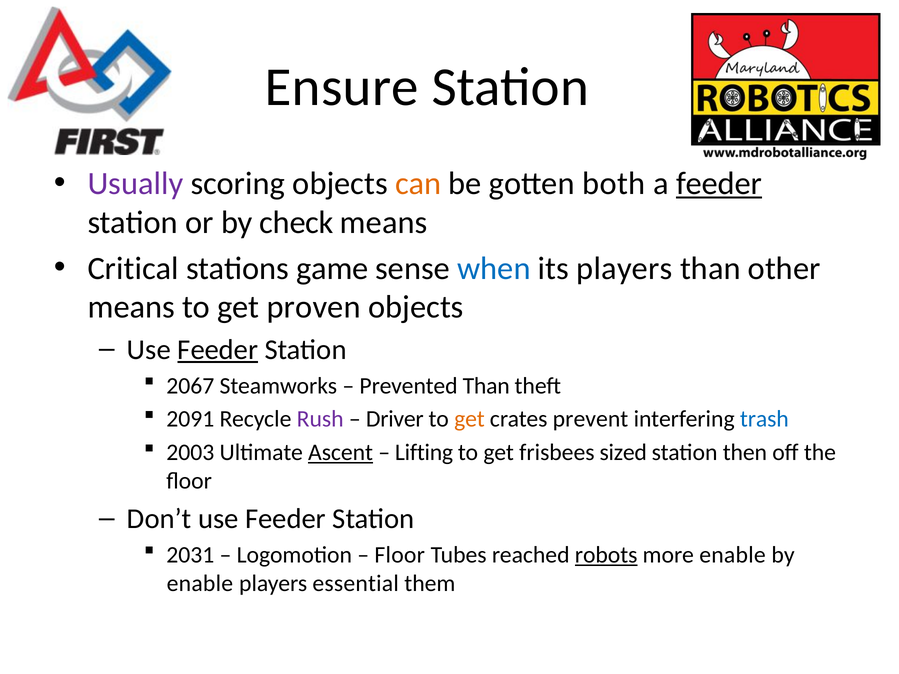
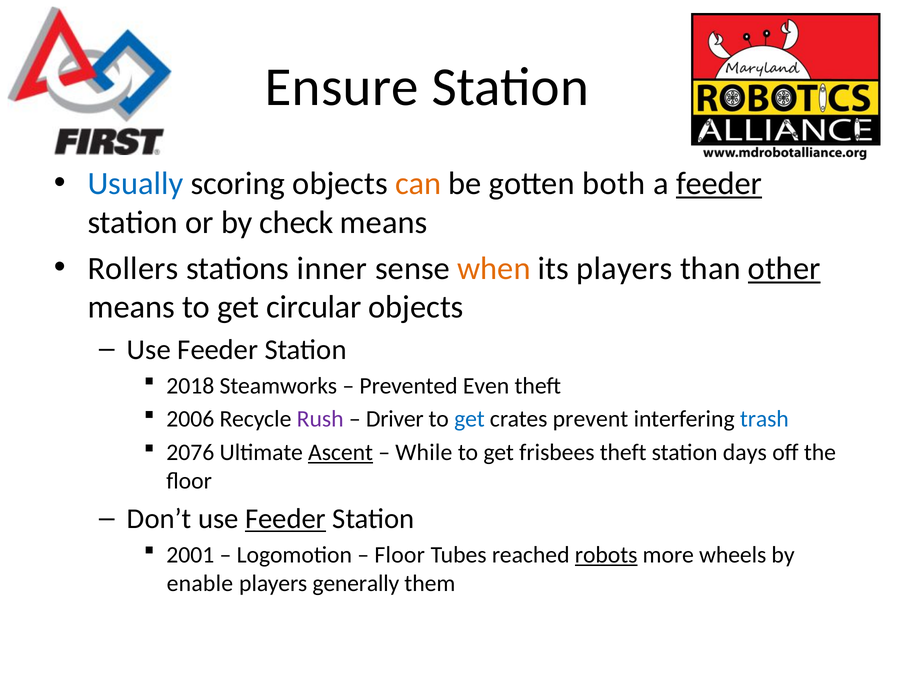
Usually colour: purple -> blue (135, 184)
Critical: Critical -> Rollers (133, 268)
game: game -> inner (332, 268)
when colour: blue -> orange (494, 268)
other underline: none -> present (784, 268)
proven: proven -> circular (314, 307)
Feeder underline: present -> none (218, 350)
2067: 2067 -> 2018 (190, 386)
Prevented Than: Than -> Even (486, 386)
2091: 2091 -> 2006 (190, 419)
get colour: orange -> blue (469, 419)
2003: 2003 -> 2076 (190, 453)
Lifting: Lifting -> While (424, 453)
frisbees sized: sized -> theft (623, 453)
then: then -> days (745, 453)
Feeder underline: none -> present (285, 519)
2031: 2031 -> 2001 (190, 555)
more enable: enable -> wheels (733, 555)
essential: essential -> generally (356, 584)
